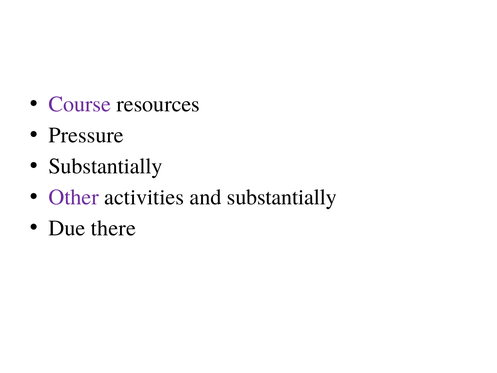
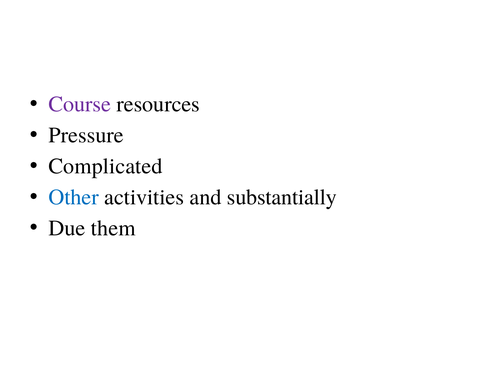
Substantially: Substantially -> Complicated (105, 166)
Other colour: purple -> blue (74, 197)
there: there -> them (113, 228)
